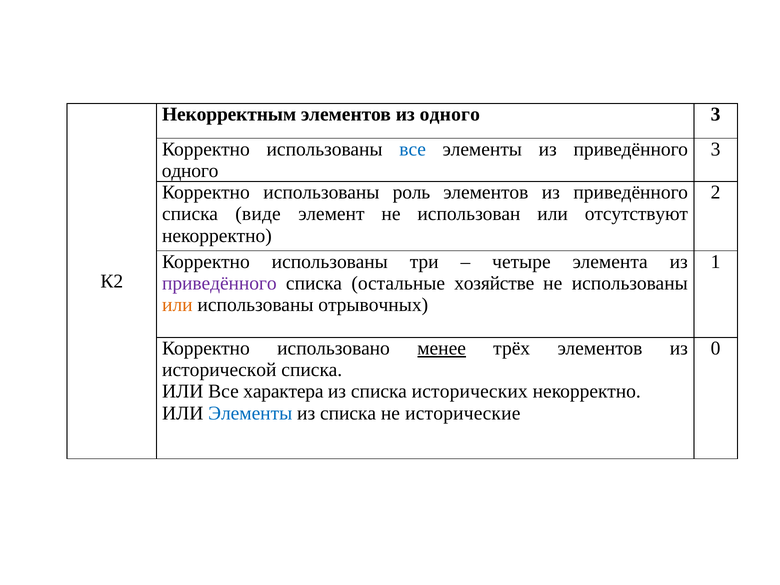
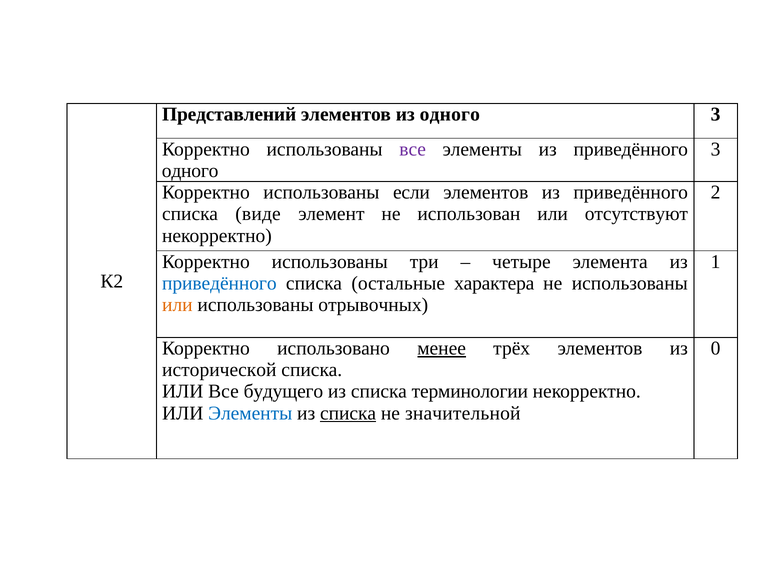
Некорректным: Некорректным -> Представлений (229, 115)
все colour: blue -> purple (413, 149)
роль: роль -> если (411, 192)
приведённого colour: purple -> blue (219, 283)
хозяйстве: хозяйстве -> характера (494, 283)
характера: характера -> будущего (283, 392)
исторических: исторических -> терминологии (470, 392)
списка underline: none -> present (348, 413)
исторические: исторические -> значительной (463, 413)
